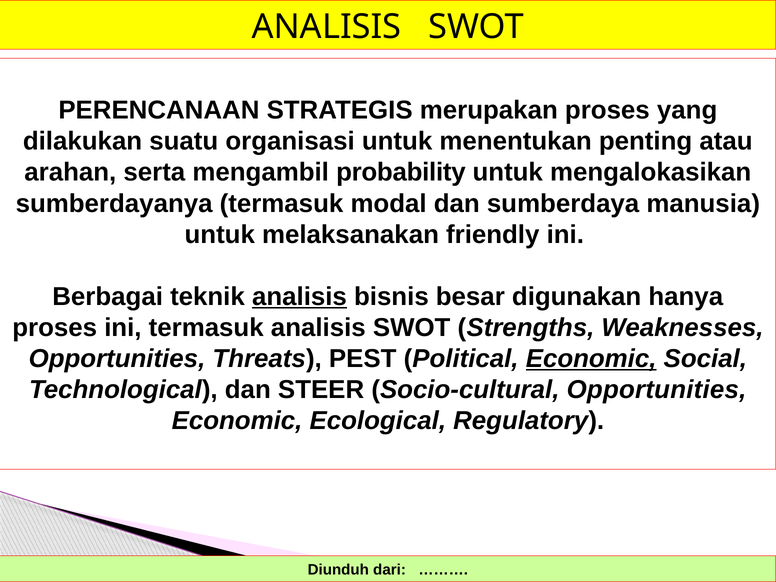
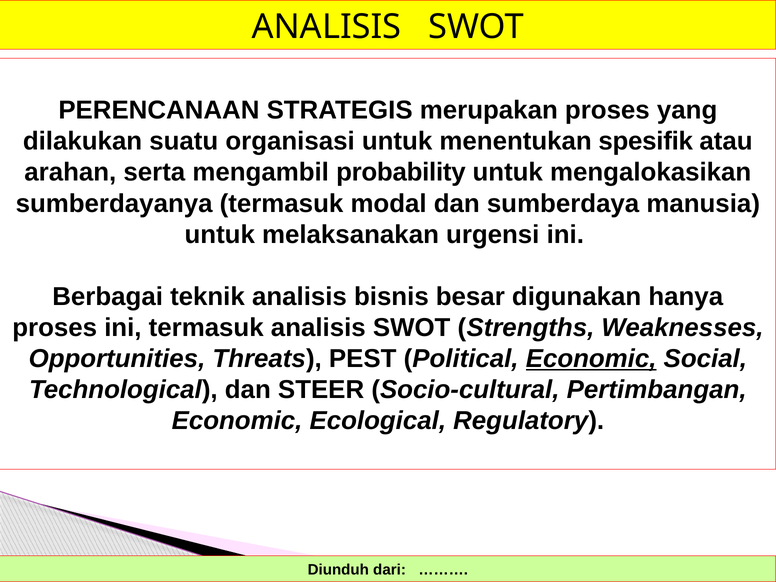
penting: penting -> spesifik (646, 141)
friendly: friendly -> urgensi (493, 235)
analisis underline: present -> none (299, 297)
Socio-cultural Opportunities: Opportunities -> Pertimbangan (657, 390)
